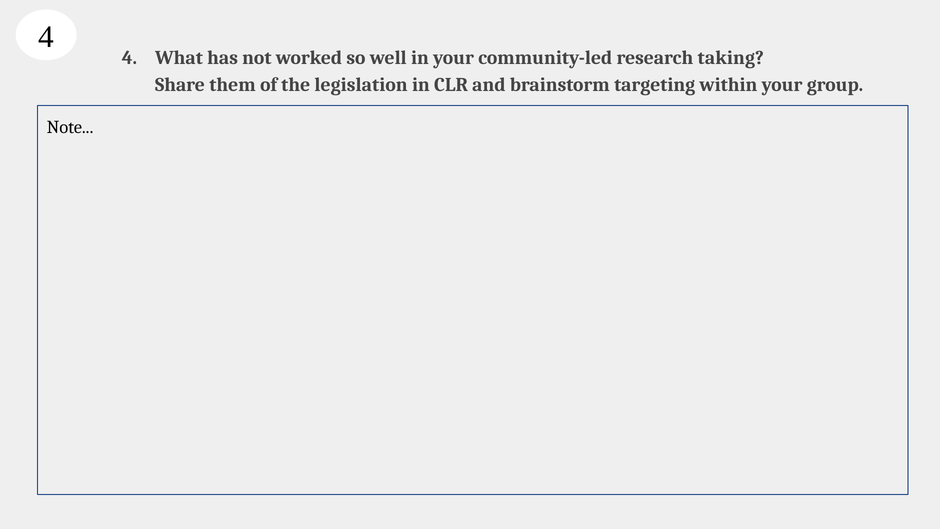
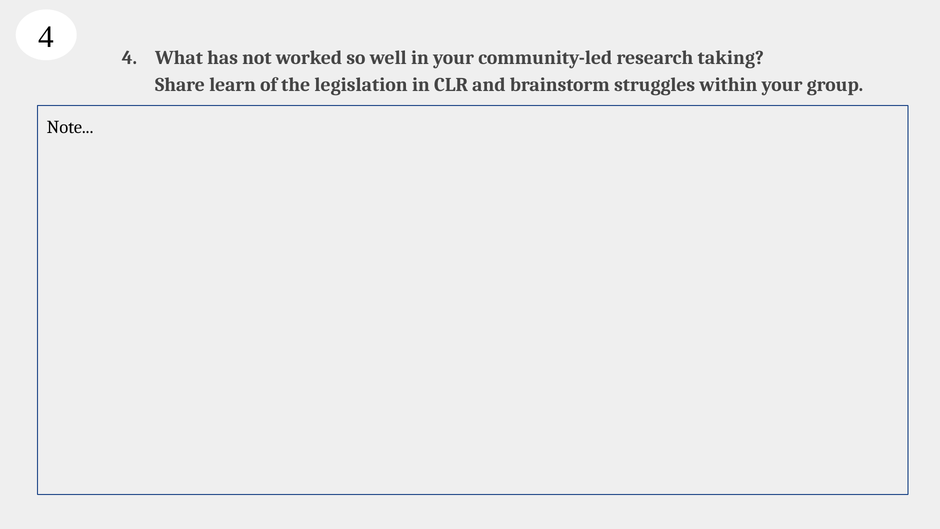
them: them -> learn (233, 85)
targeting: targeting -> struggles (655, 85)
